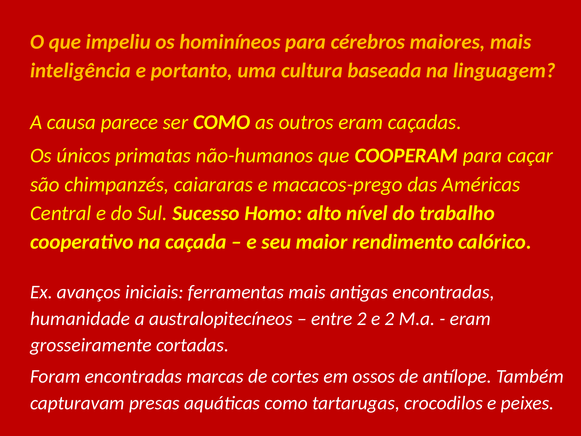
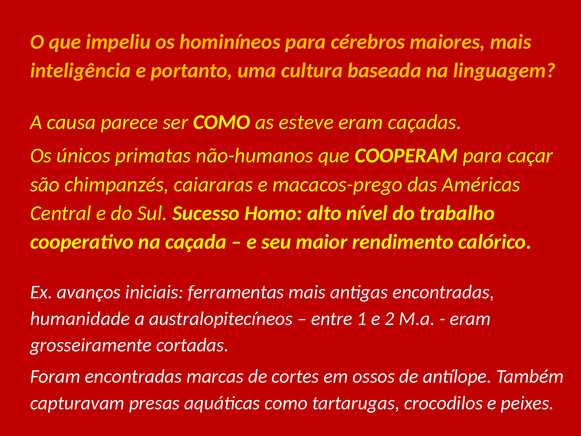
outros: outros -> esteve (306, 122)
entre 2: 2 -> 1 (362, 318)
